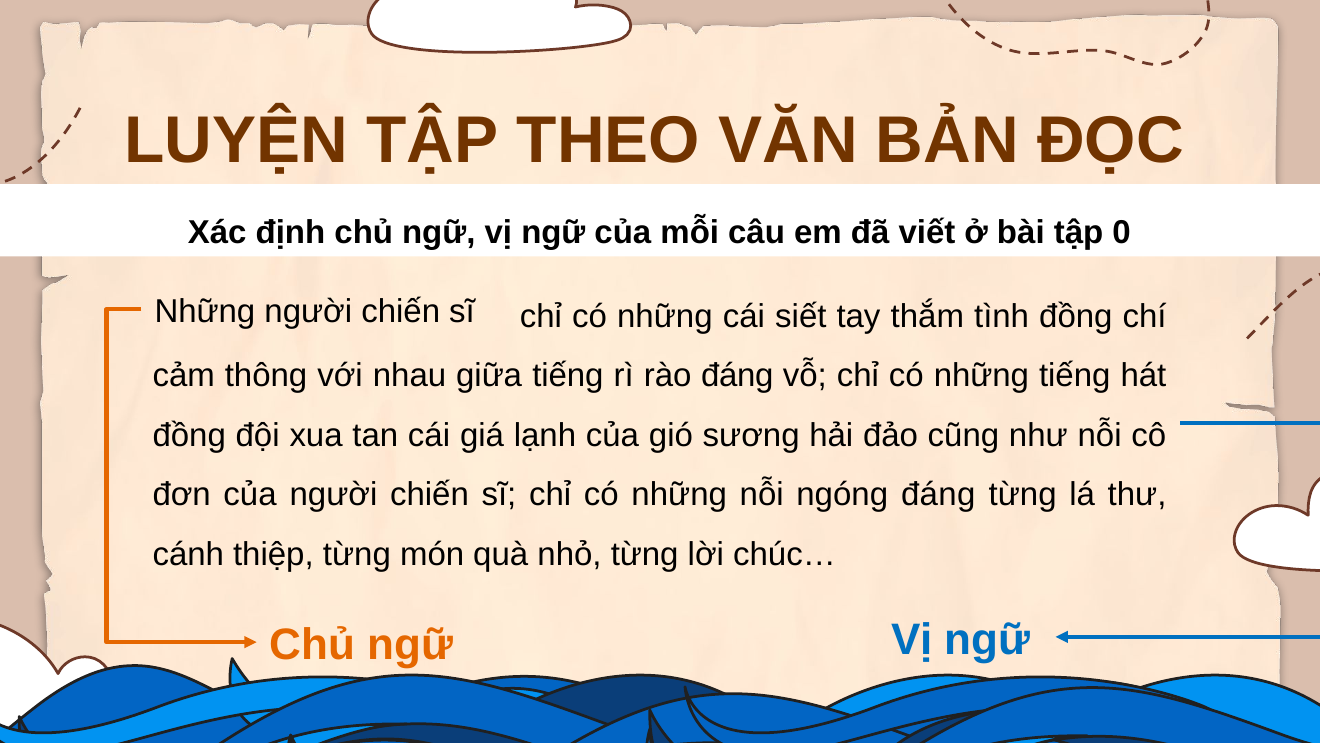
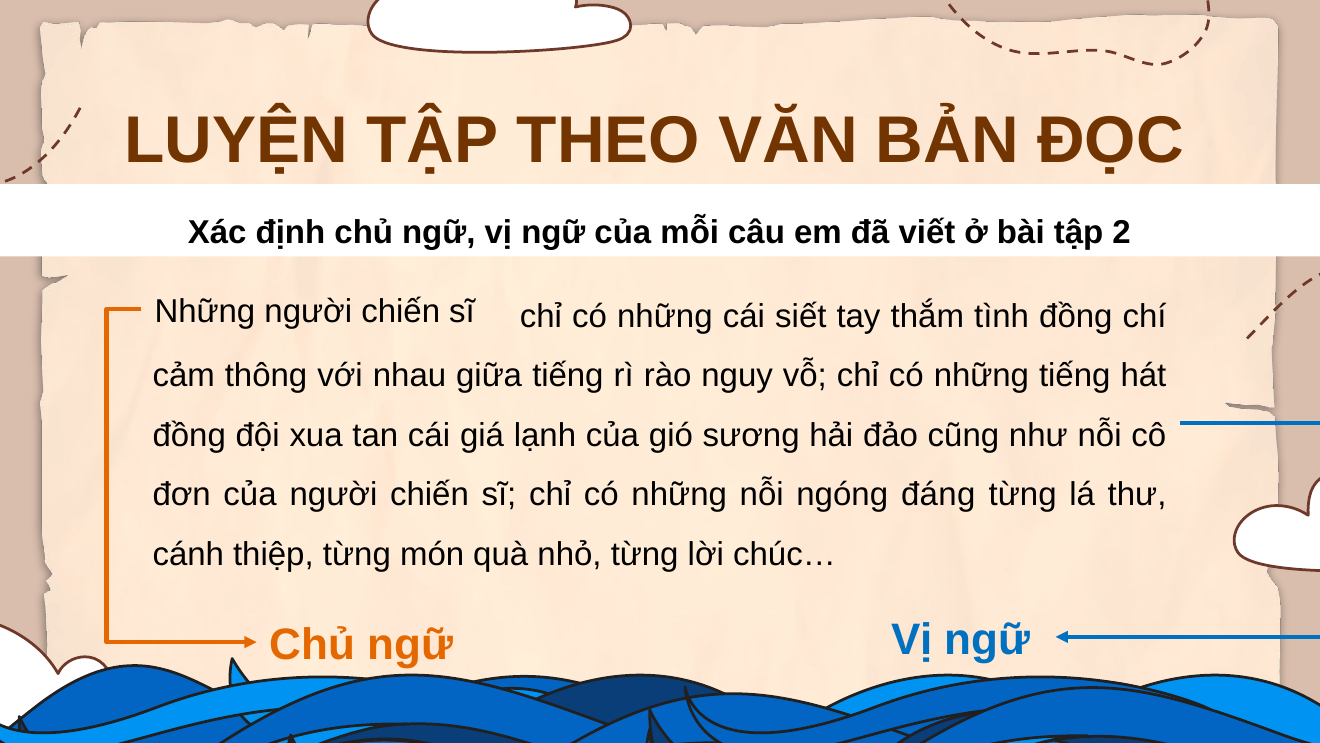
0: 0 -> 2 (1122, 232)
rào đáng: đáng -> nguy (737, 376)
